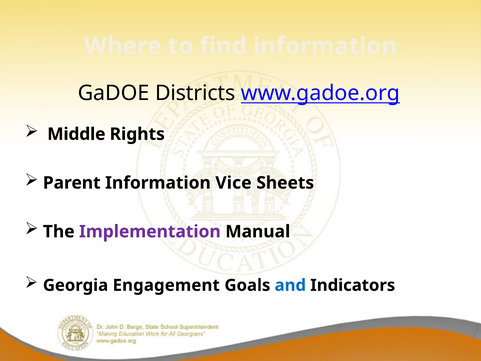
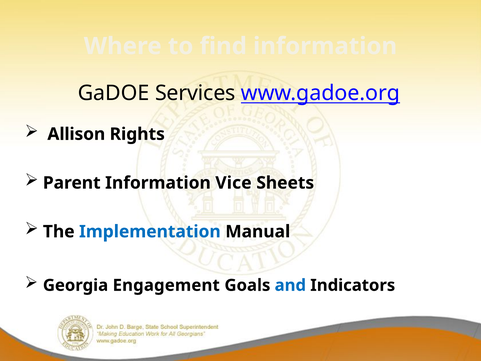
Districts: Districts -> Services (195, 93)
Middle: Middle -> Allison (76, 134)
Implementation colour: purple -> blue (150, 231)
